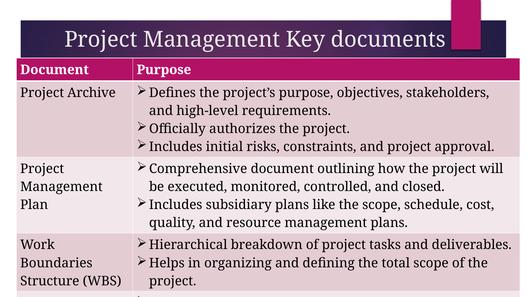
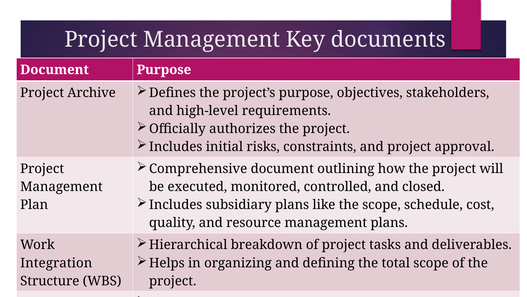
Boundaries: Boundaries -> Integration (56, 262)
